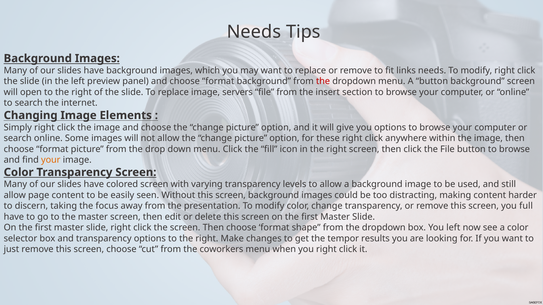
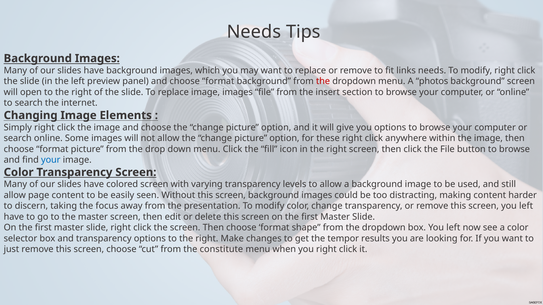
A button: button -> photos (432, 81)
image servers: servers -> images (237, 92)
your colour: orange -> blue (51, 160)
screen you full: full -> left (526, 206)
coworkers: coworkers -> constitute (221, 250)
